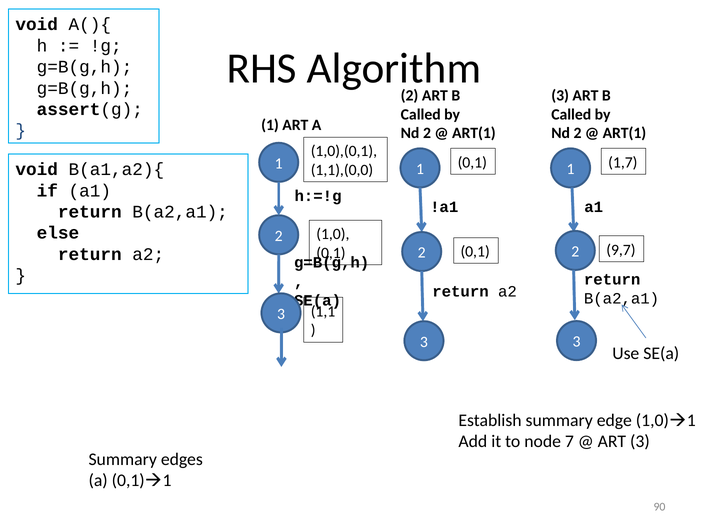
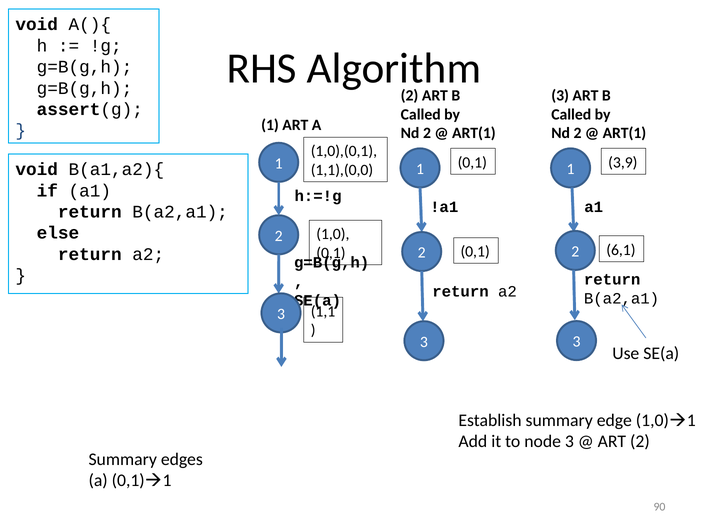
1,7: 1,7 -> 3,9 (623, 162)
9,7: 9,7 -> 6,1 (621, 250)
node 7: 7 -> 3 (569, 441)
ART 3: 3 -> 2 (640, 441)
